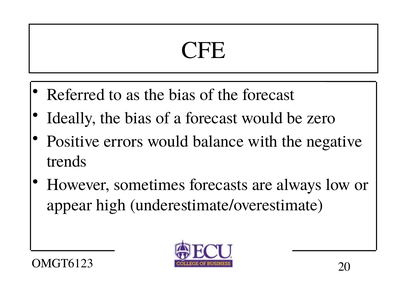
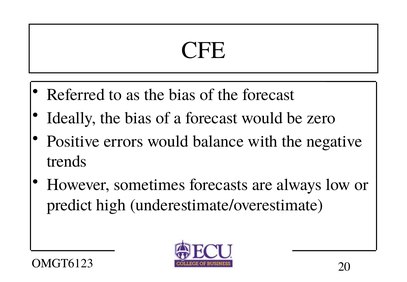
appear: appear -> predict (70, 205)
